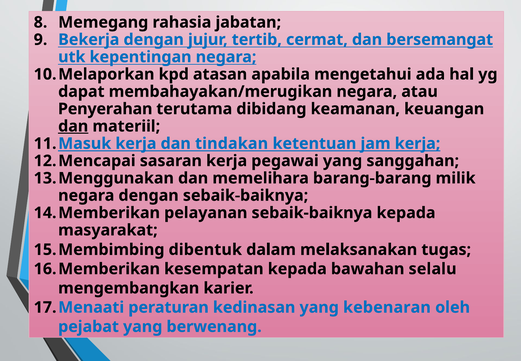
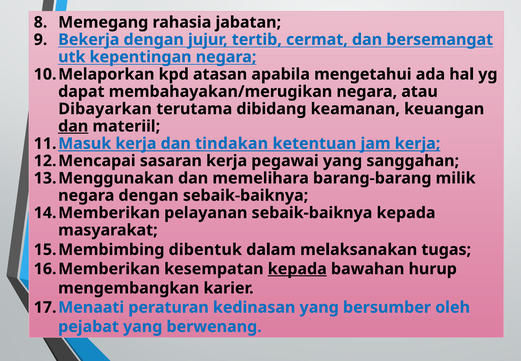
Penyerahan: Penyerahan -> Dibayarkan (105, 109)
kepada underline: none -> present (297, 269)
selalu: selalu -> hurup (433, 269)
kebenaran: kebenaran -> bersumber (387, 307)
